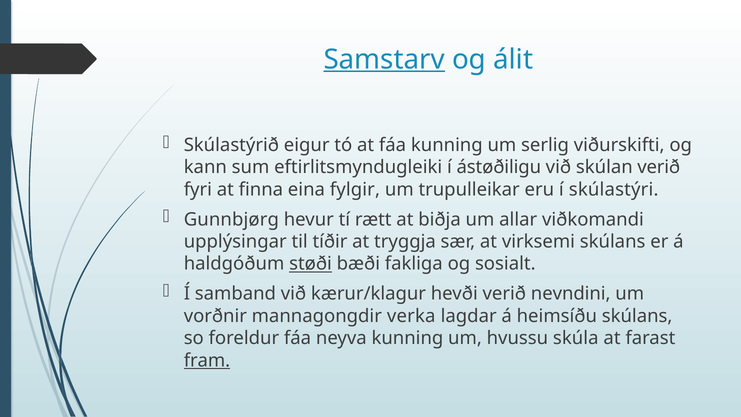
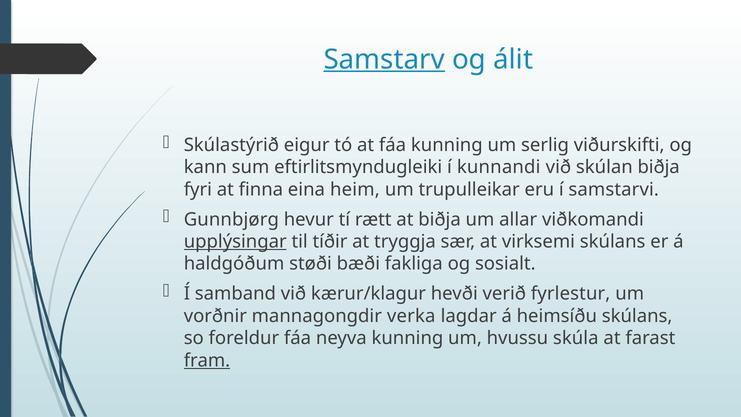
ástøðiligu: ástøðiligu -> kunnandi (499, 167)
skúlan verið: verið -> biðja (659, 167)
fylgir: fylgir -> heim (355, 189)
skúlastýri: skúlastýri -> samstarvi (614, 189)
upplýsingar underline: none -> present (235, 242)
støði underline: present -> none (311, 264)
nevndini: nevndini -> fyrlestur (571, 294)
